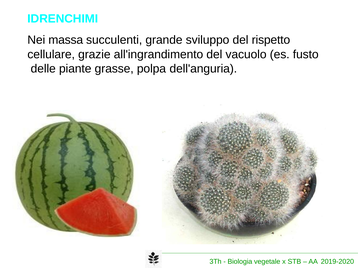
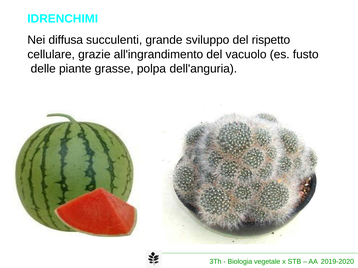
massa: massa -> diffusa (66, 40)
